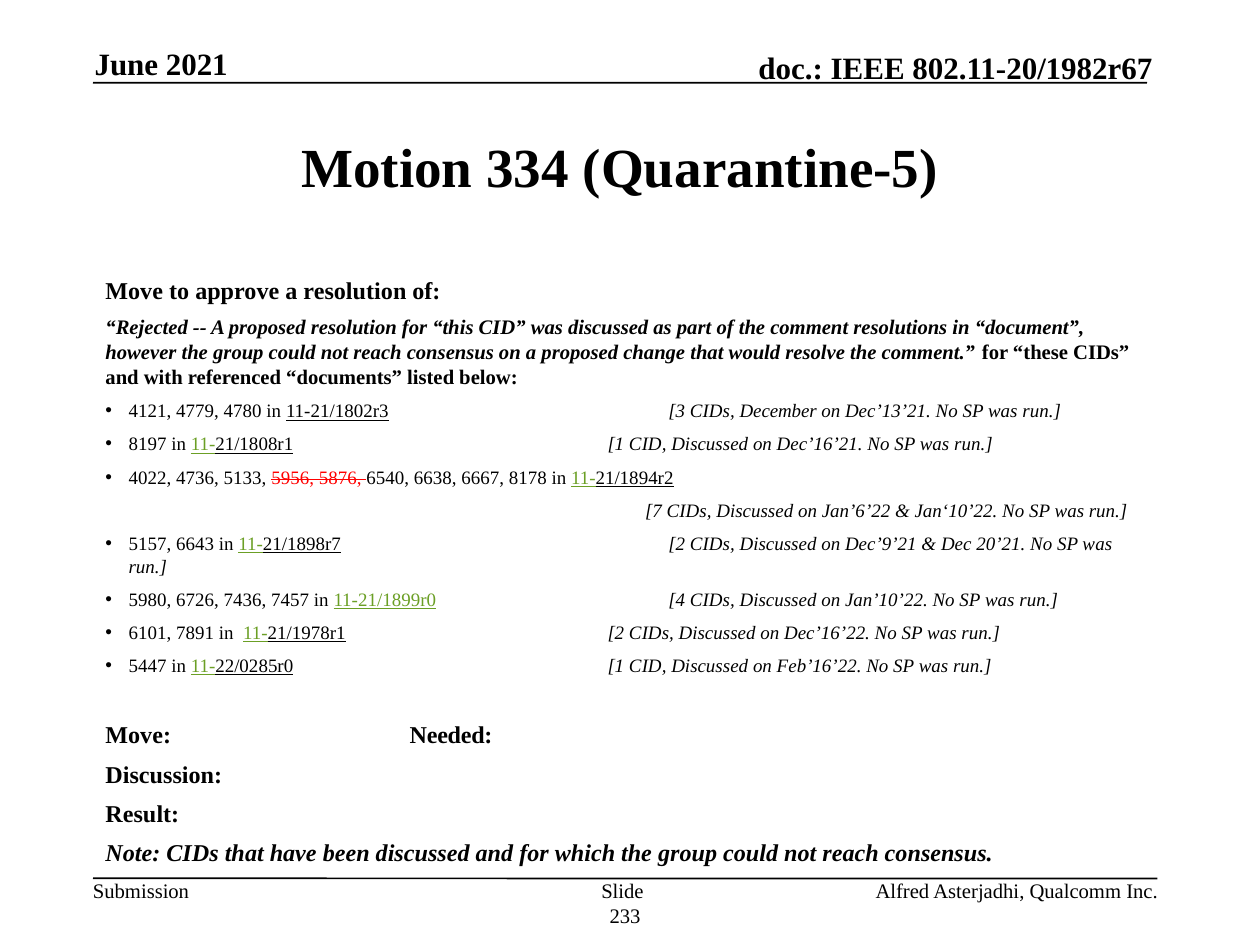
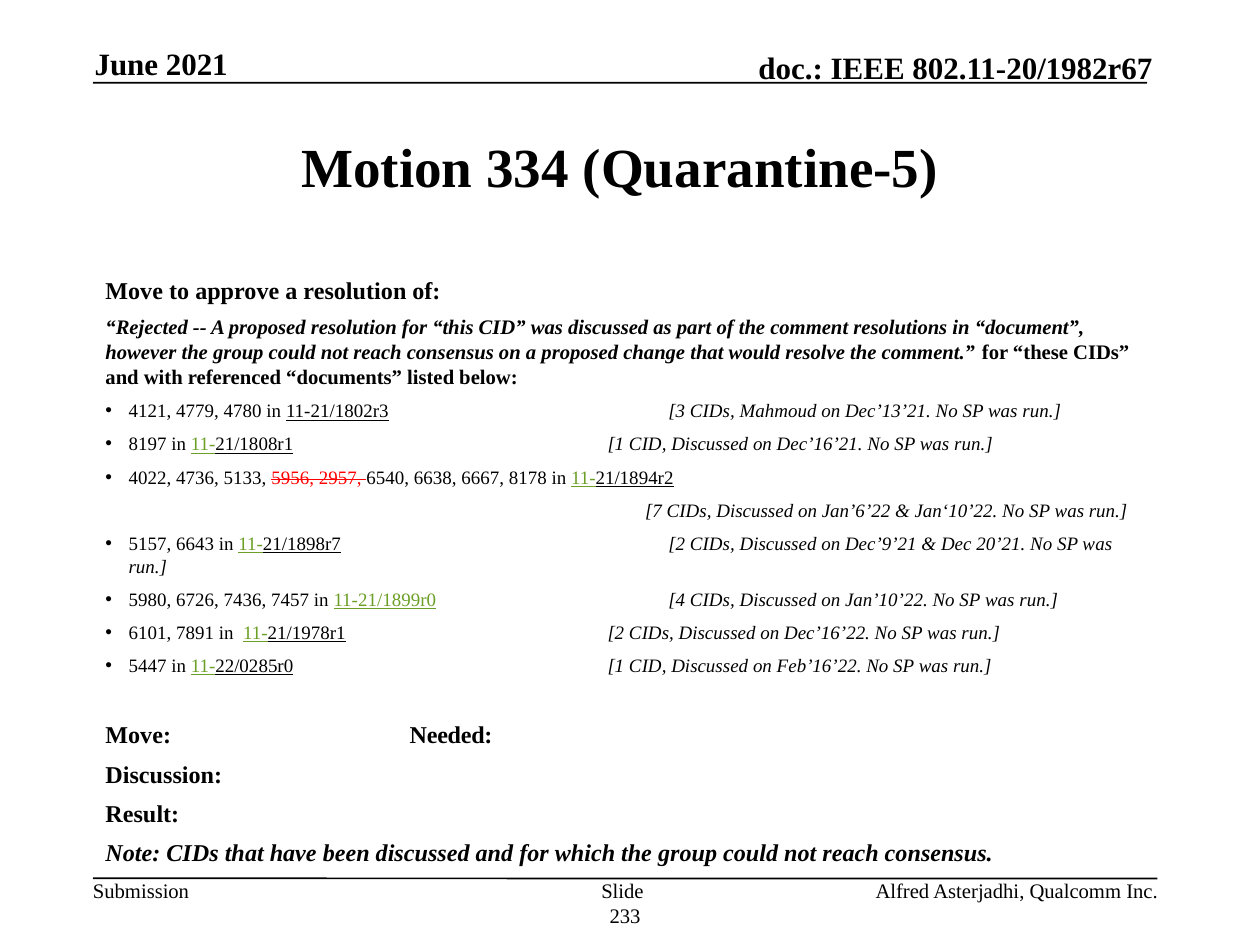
December: December -> Mahmoud (778, 412)
5876: 5876 -> 2957 (340, 478)
